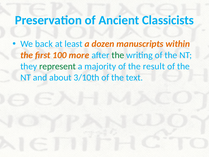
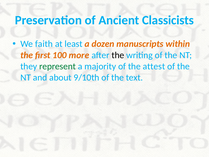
back: back -> faith (44, 44)
the colour: green -> black (118, 55)
result: result -> attest (154, 66)
3/10th: 3/10th -> 9/10th (86, 77)
